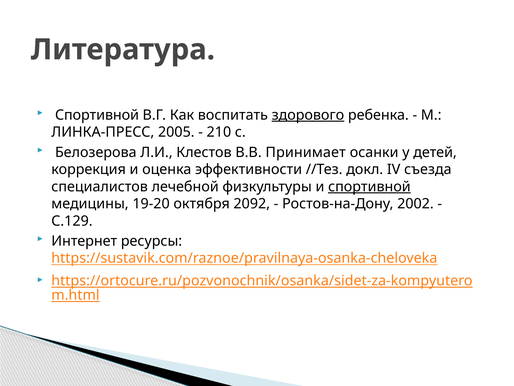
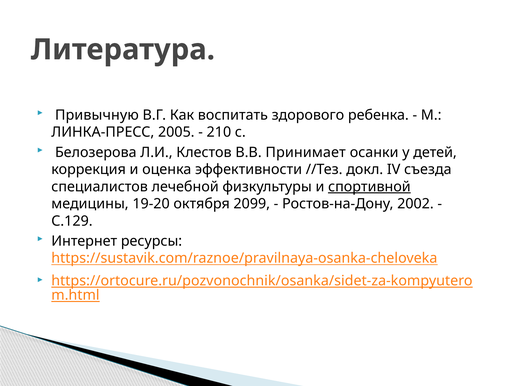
Спортивной: Спортивной -> Привычную (97, 115)
здорового underline: present -> none (308, 115)
2092: 2092 -> 2099 (252, 204)
